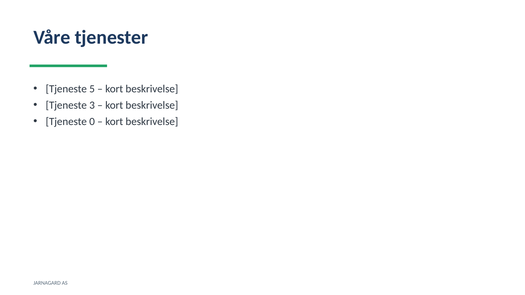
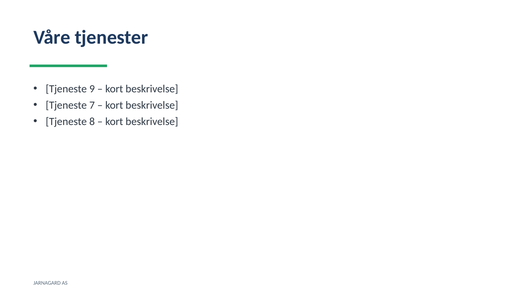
5: 5 -> 9 (92, 89)
3: 3 -> 7 (92, 105)
0: 0 -> 8 (92, 122)
